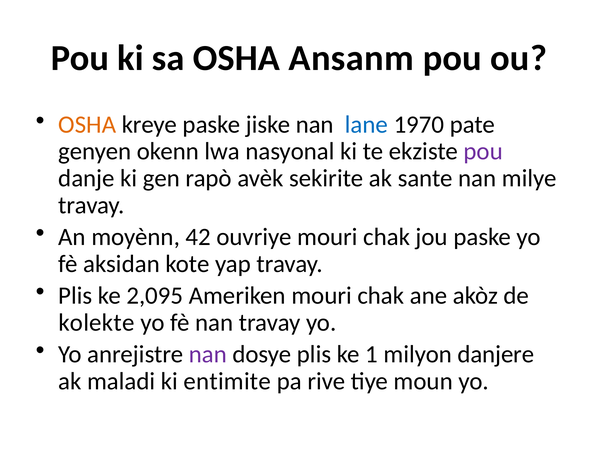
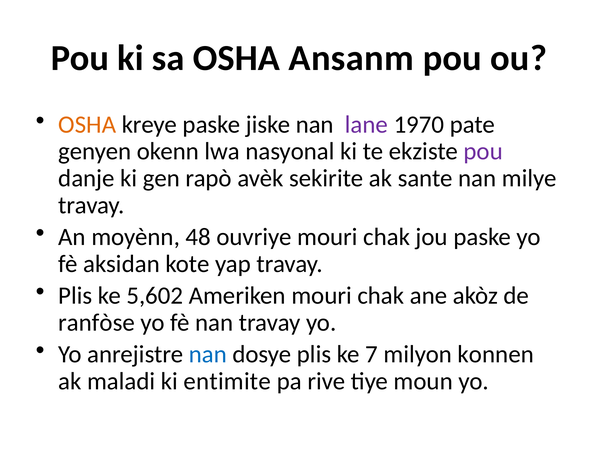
lane colour: blue -> purple (366, 124)
42: 42 -> 48 (198, 237)
2,095: 2,095 -> 5,602 (155, 295)
kolekte: kolekte -> ranfòse (97, 322)
nan colour: purple -> blue (208, 354)
1: 1 -> 7 (372, 354)
danjere: danjere -> konnen (496, 354)
